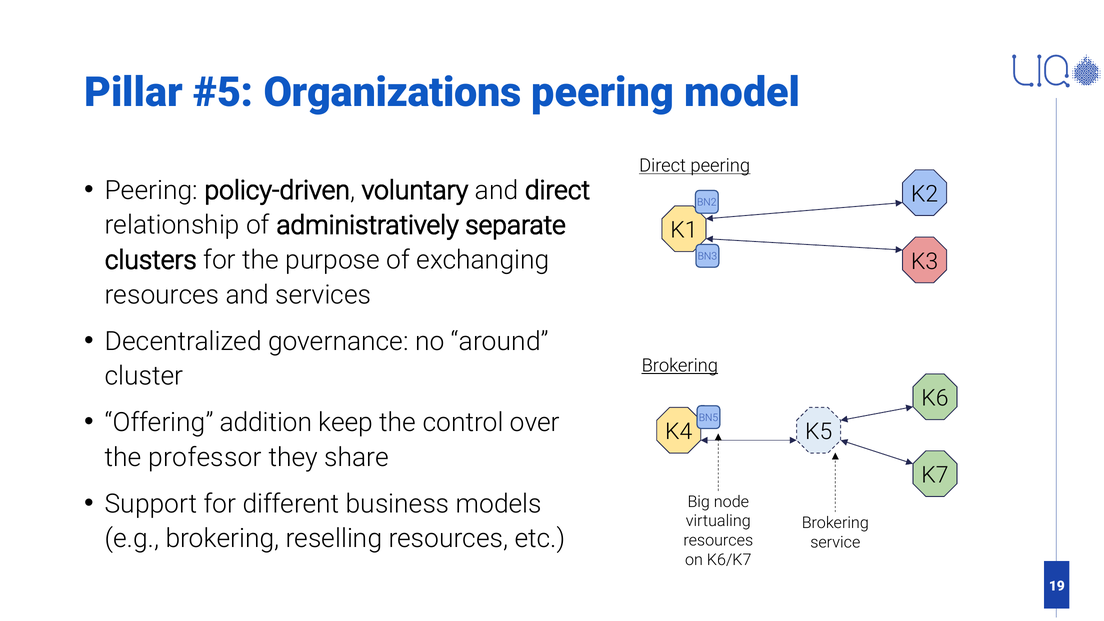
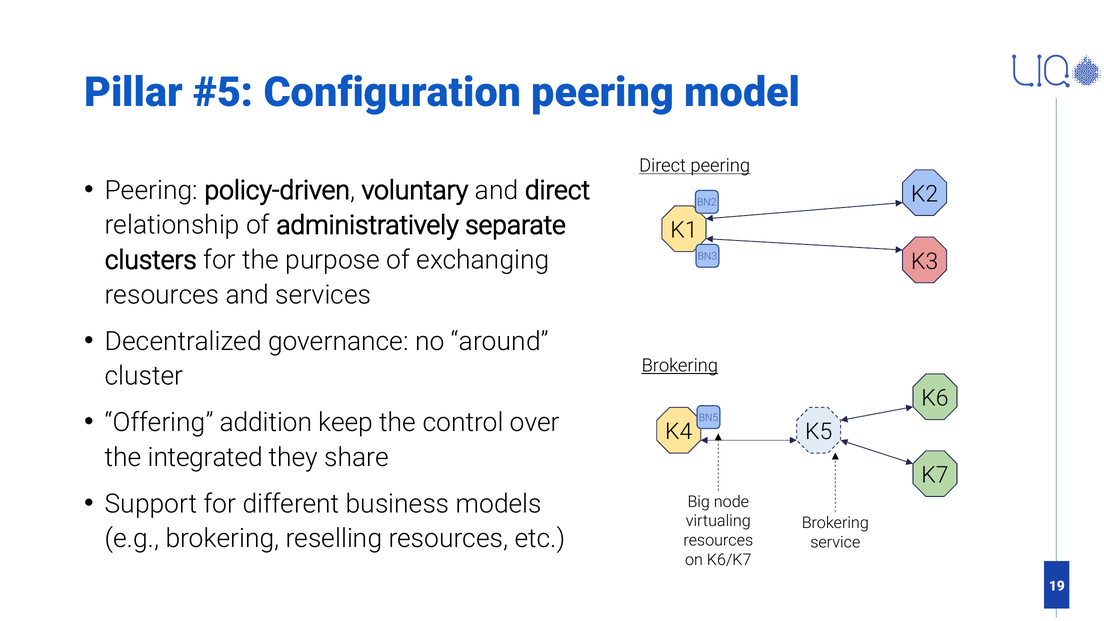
Organizations: Organizations -> Configuration (392, 93)
professor: professor -> integrated (205, 457)
